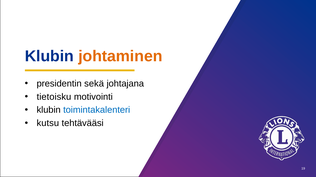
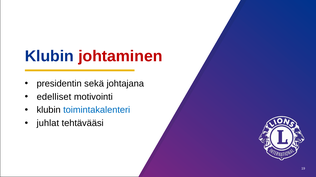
johtaminen colour: orange -> red (120, 56)
tietoisku: tietoisku -> edelliset (54, 97)
kutsu: kutsu -> juhlat (48, 124)
